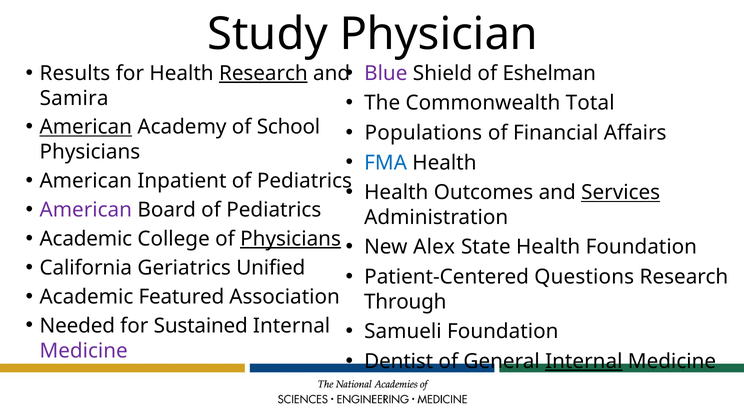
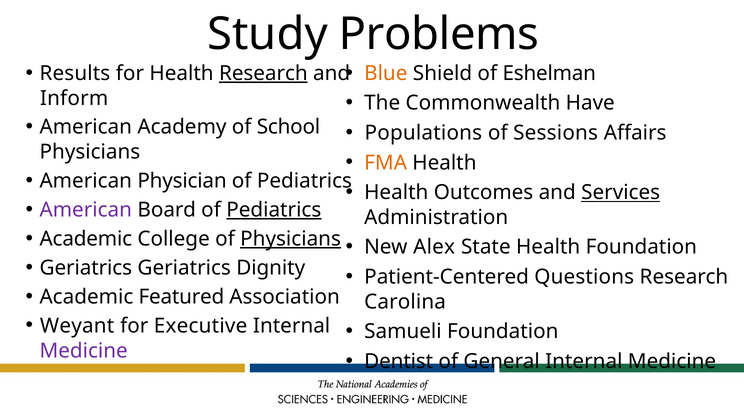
Physician: Physician -> Problems (439, 34)
Blue colour: purple -> orange (386, 73)
Samira: Samira -> Inform (74, 98)
Total: Total -> Have (590, 103)
American underline: present -> none (86, 127)
Financial: Financial -> Sessions (556, 133)
FMA colour: blue -> orange (386, 163)
Inpatient: Inpatient -> Physician (182, 181)
Pediatrics underline: none -> present (274, 210)
California: California -> Geriatrics (86, 268)
Unified: Unified -> Dignity (271, 268)
Through: Through -> Carolina (405, 301)
Needed: Needed -> Weyant (77, 325)
Sustained: Sustained -> Executive (201, 325)
Internal underline: present -> none (584, 361)
